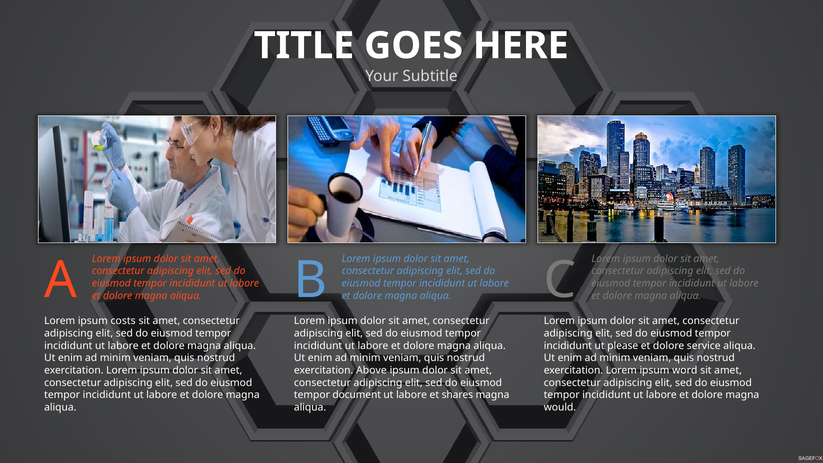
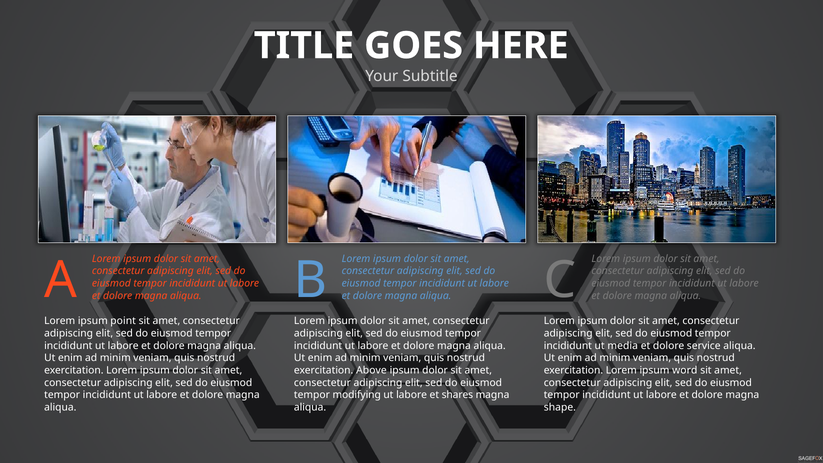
costs: costs -> point (123, 321)
please: please -> media (623, 346)
document: document -> modifying (357, 395)
would: would -> shape (560, 407)
